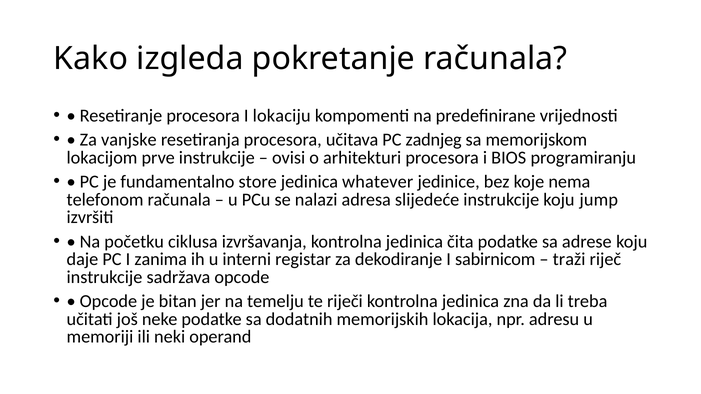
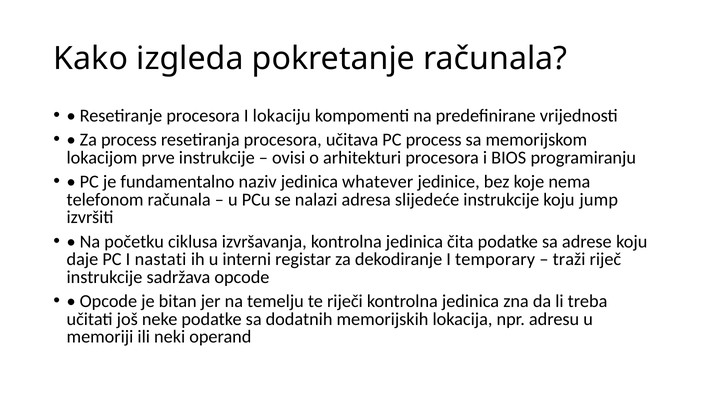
Za vanjske: vanjske -> process (129, 140)
PC zadnjeg: zadnjeg -> process (434, 140)
store: store -> naziv (258, 182)
zanima: zanima -> nastati (161, 260)
sabirnicom: sabirnicom -> temporary (495, 260)
